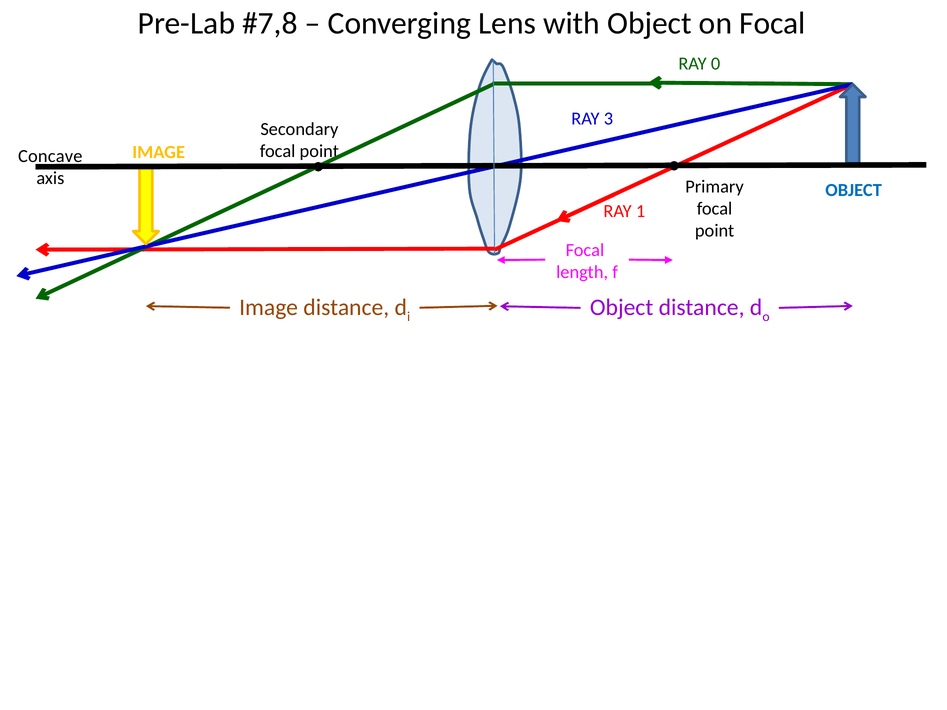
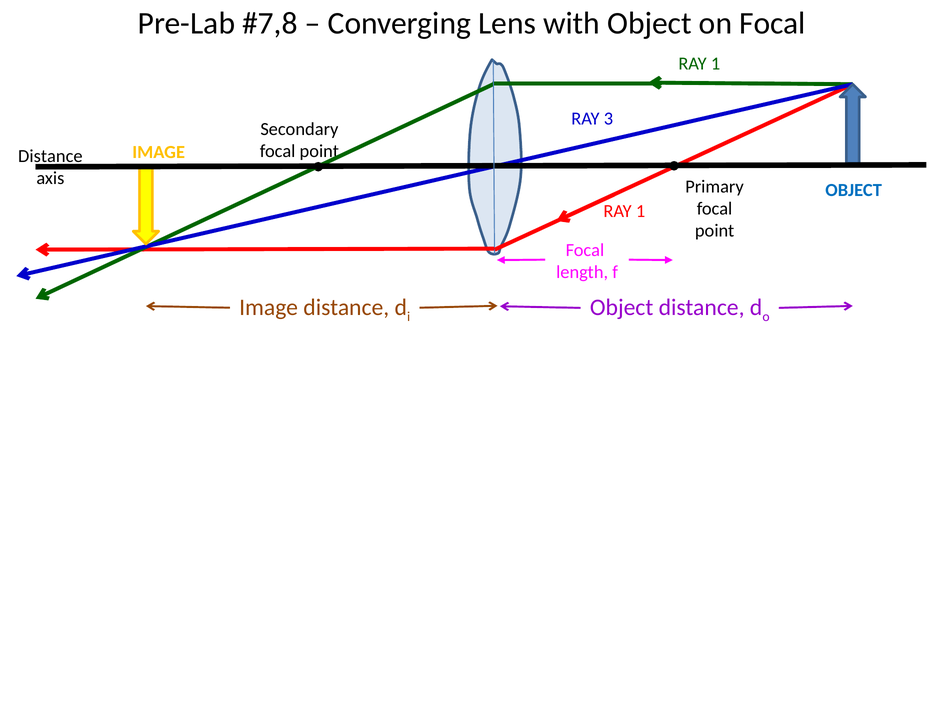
0: 0 -> 1 (716, 64)
Concave: Concave -> Distance (50, 156)
